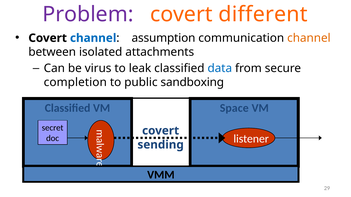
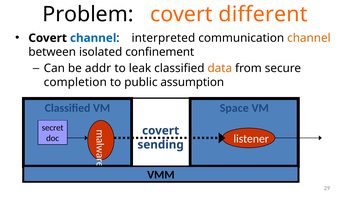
Problem colour: purple -> black (88, 14)
assumption: assumption -> interpreted (163, 38)
attachments: attachments -> confinement (160, 52)
virus: virus -> addr (98, 69)
data colour: blue -> orange (220, 69)
sandboxing: sandboxing -> assumption (192, 83)
